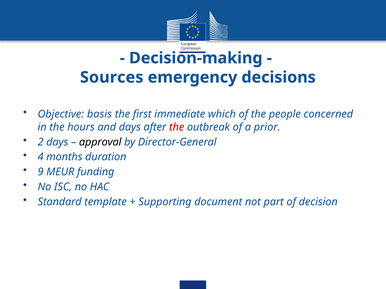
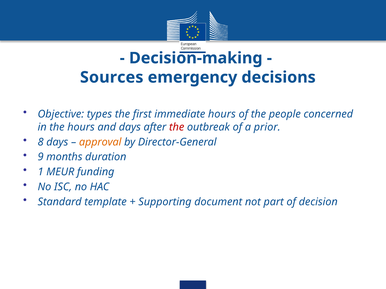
basis: basis -> types (99, 114)
immediate which: which -> hours (222, 114)
2: 2 -> 8 (41, 142)
approval colour: black -> orange (100, 142)
4: 4 -> 9 (41, 157)
9: 9 -> 1 (41, 172)
